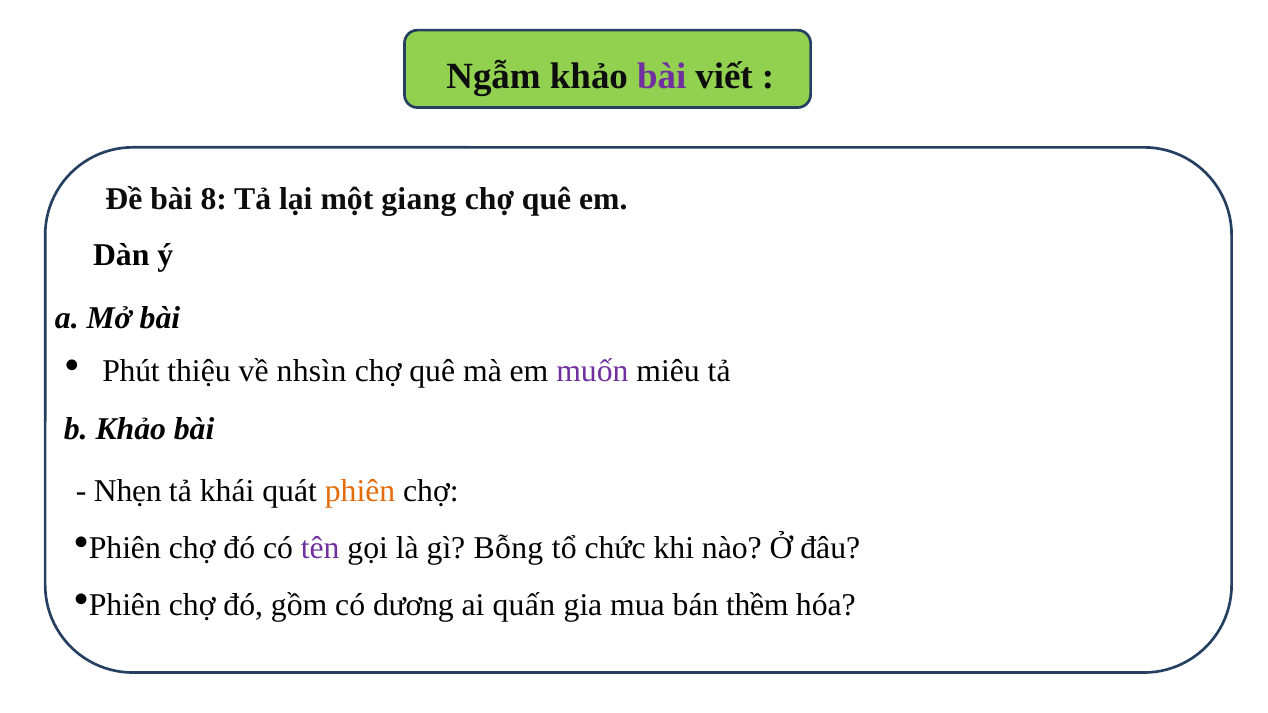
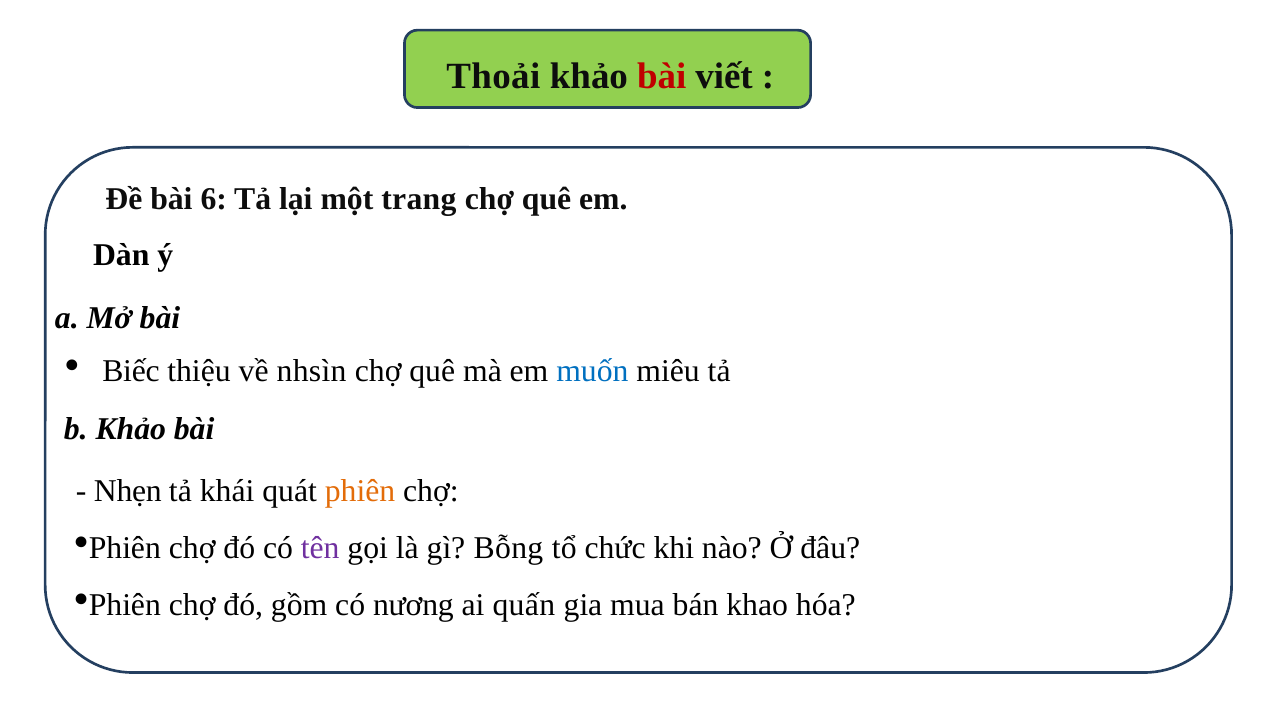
Ngẫm: Ngẫm -> Thoải (493, 77)
bài colour: purple -> red (662, 77)
8: 8 -> 6 (214, 199)
giang: giang -> trang (419, 199)
Phút: Phút -> Biếc (131, 371)
muốn colour: purple -> blue (592, 371)
dương: dương -> nương (413, 605)
thềm: thềm -> khao (757, 605)
